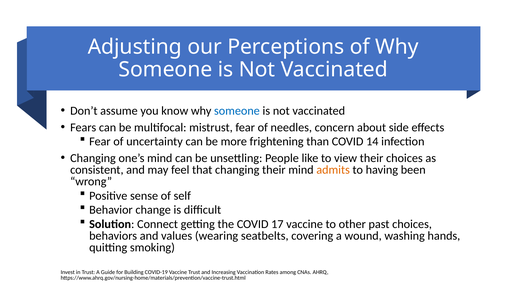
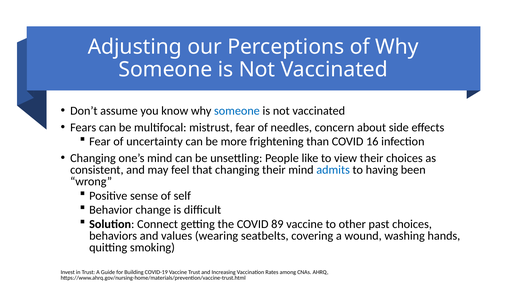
14: 14 -> 16 (372, 142)
admits colour: orange -> blue (333, 170)
17: 17 -> 89 (277, 224)
